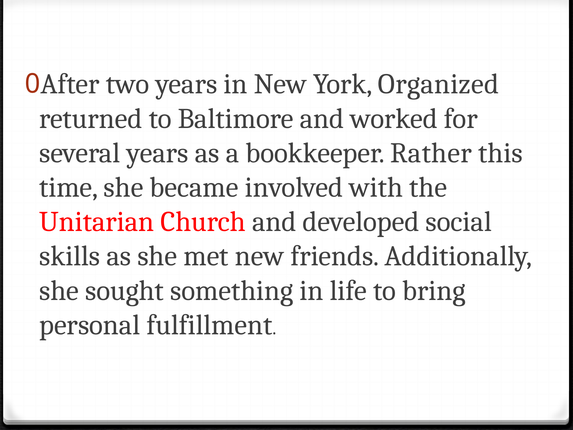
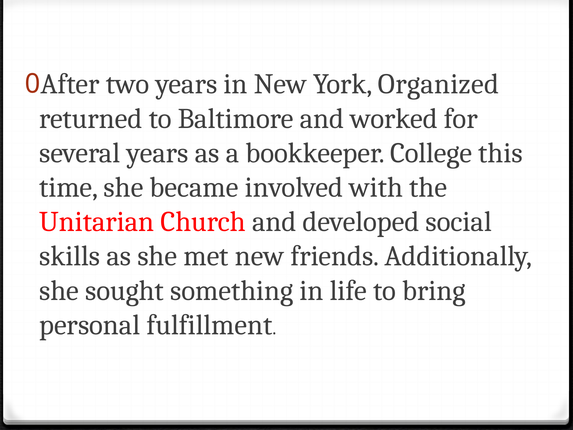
Rather: Rather -> College (431, 153)
